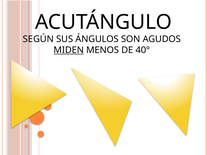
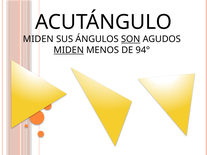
SEGÚN: SEGÚN -> MIDEN (38, 39)
SON underline: none -> present (131, 39)
40°: 40° -> 94° (143, 50)
